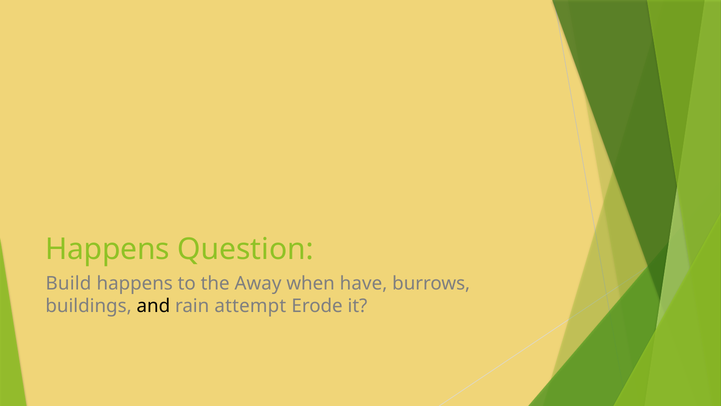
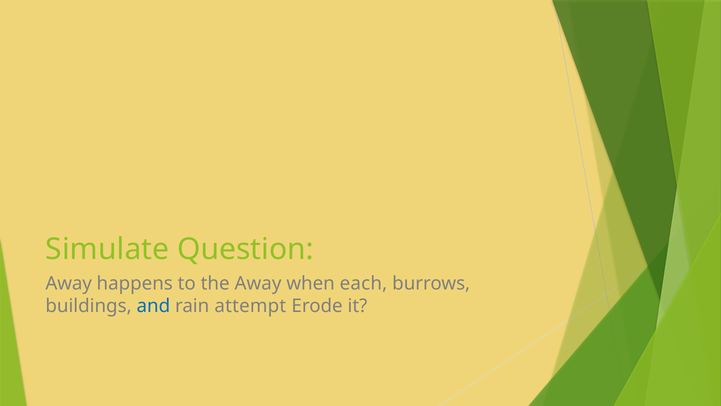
Happens: Happens -> Simulate (107, 249)
Build: Build -> Away (69, 283)
have: have -> each (363, 283)
and colour: black -> blue (153, 306)
